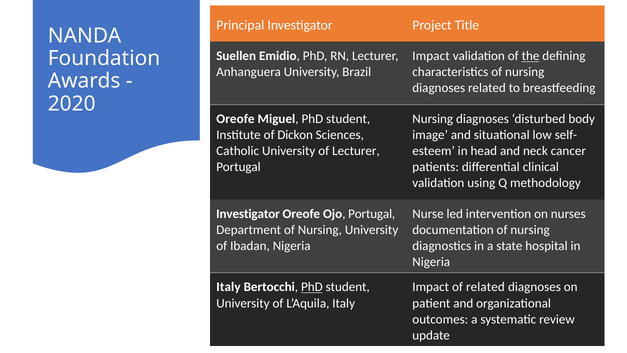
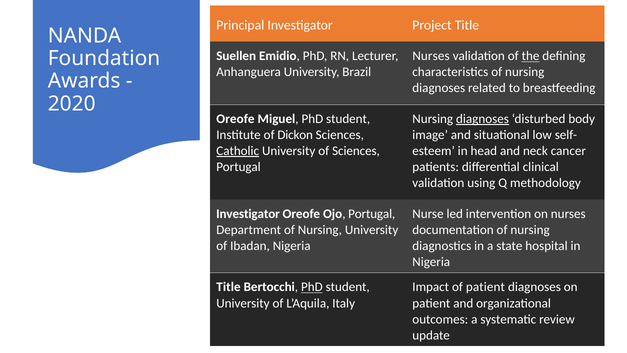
Impact: Impact -> Nurses (431, 56)
diagnoses underline: none -> present (482, 119)
Catholic underline: none -> present (238, 151)
of Lecturer: Lecturer -> Sciences (356, 151)
Italy: Italy -> Title (228, 287)
of related: related -> patient (485, 287)
